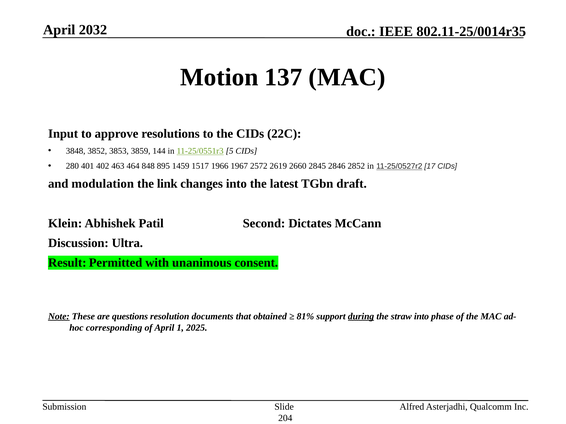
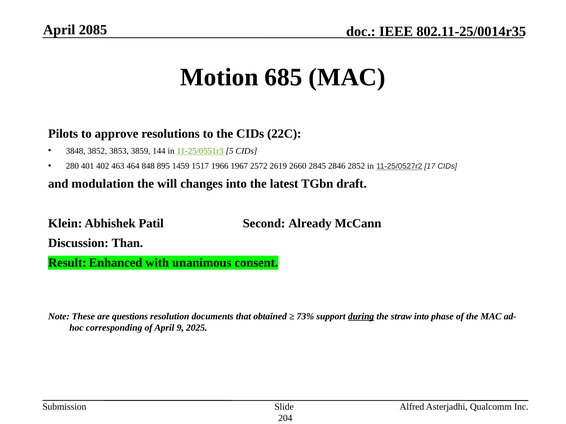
2032: 2032 -> 2085 (93, 30)
137: 137 -> 685 (283, 77)
Input: Input -> Pilots (63, 134)
link: link -> will (167, 184)
Dictates: Dictates -> Already (310, 224)
Ultra: Ultra -> Than (127, 243)
Permitted: Permitted -> Enhanced (116, 263)
Note underline: present -> none (59, 317)
81%: 81% -> 73% (305, 317)
1: 1 -> 9 (180, 328)
